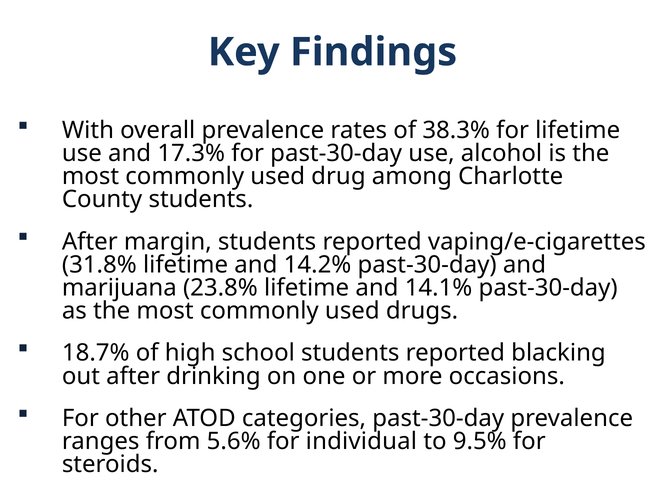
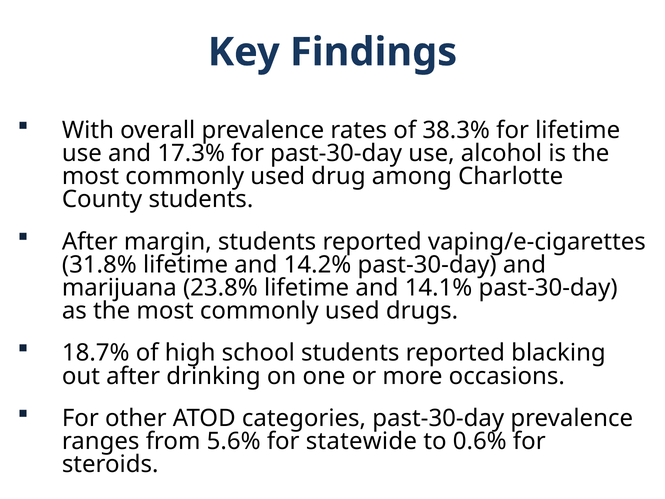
individual: individual -> statewide (361, 441)
9.5%: 9.5% -> 0.6% (480, 441)
